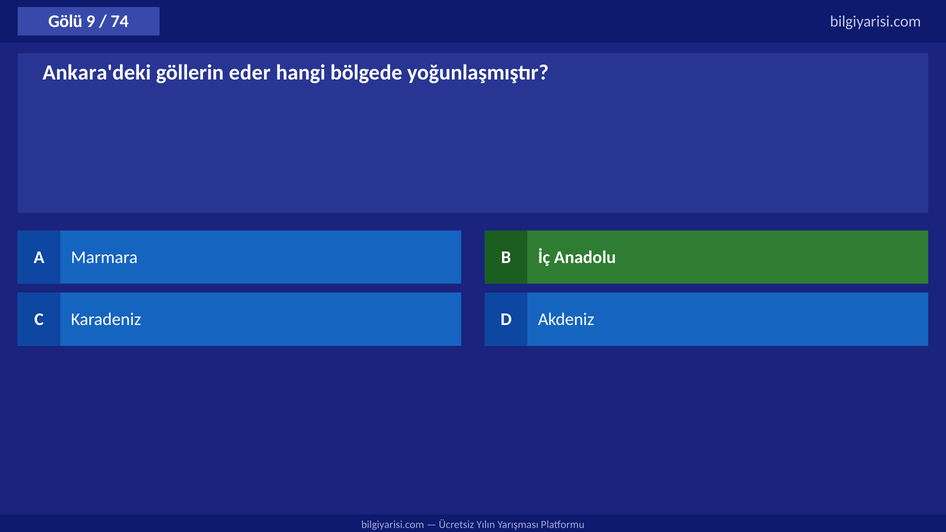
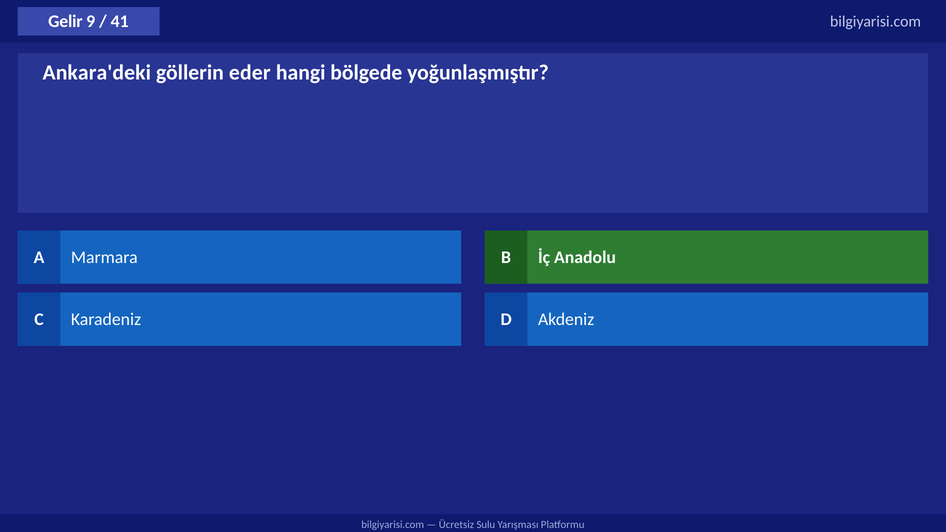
Gölü: Gölü -> Gelir (65, 22)
74: 74 -> 41 (120, 22)
Yılın: Yılın -> Sulu (486, 525)
